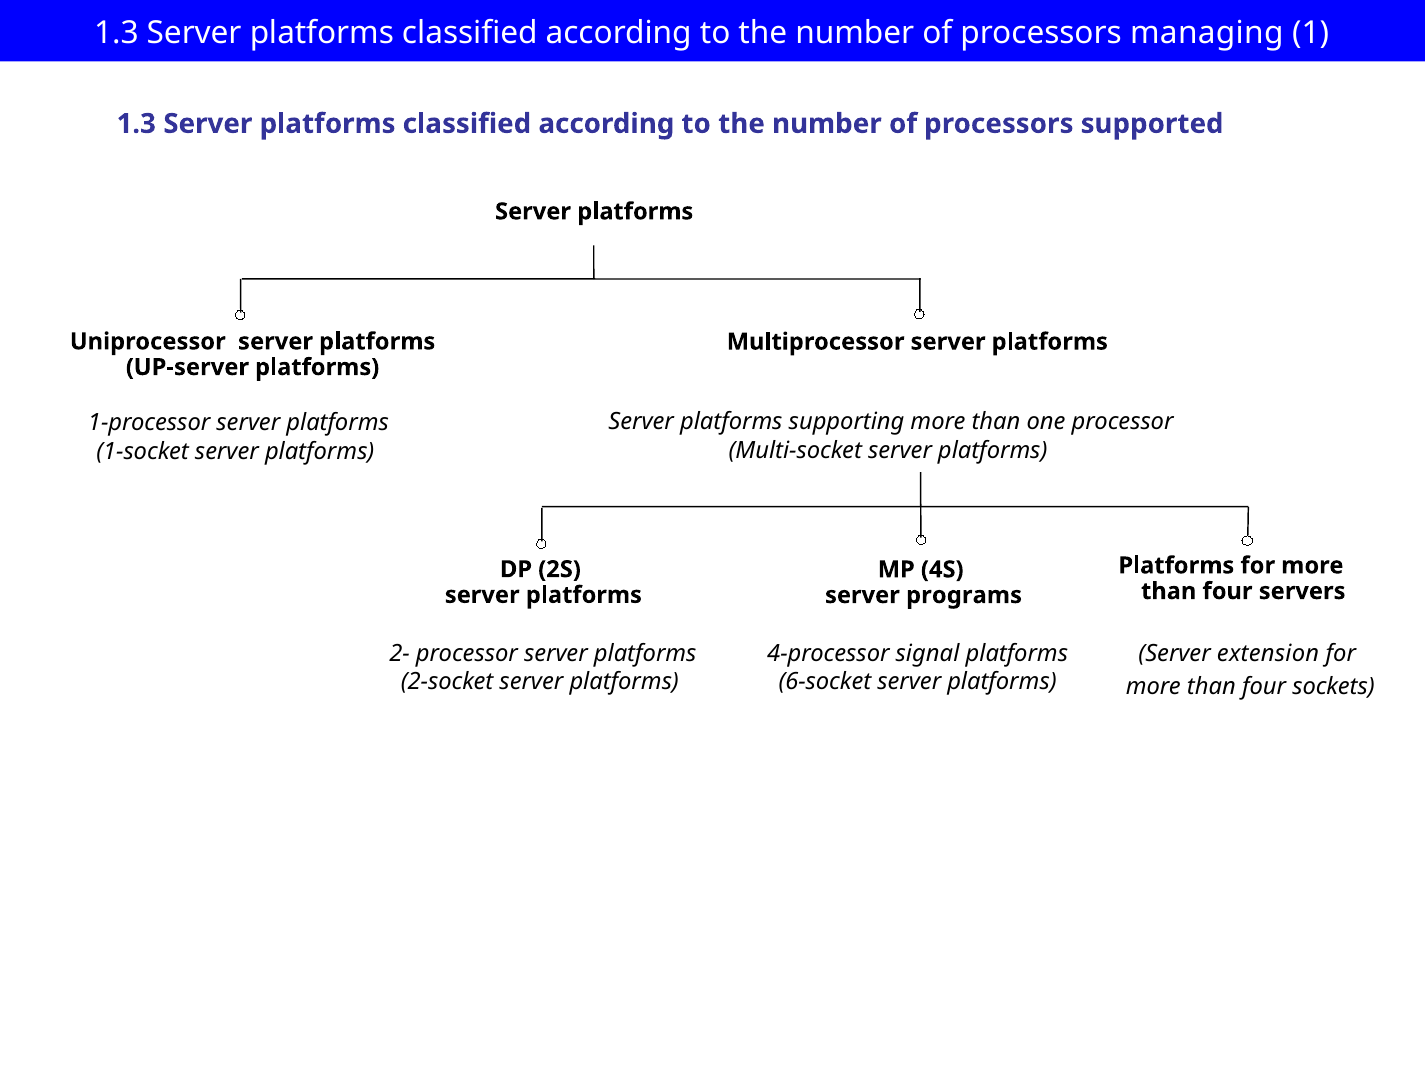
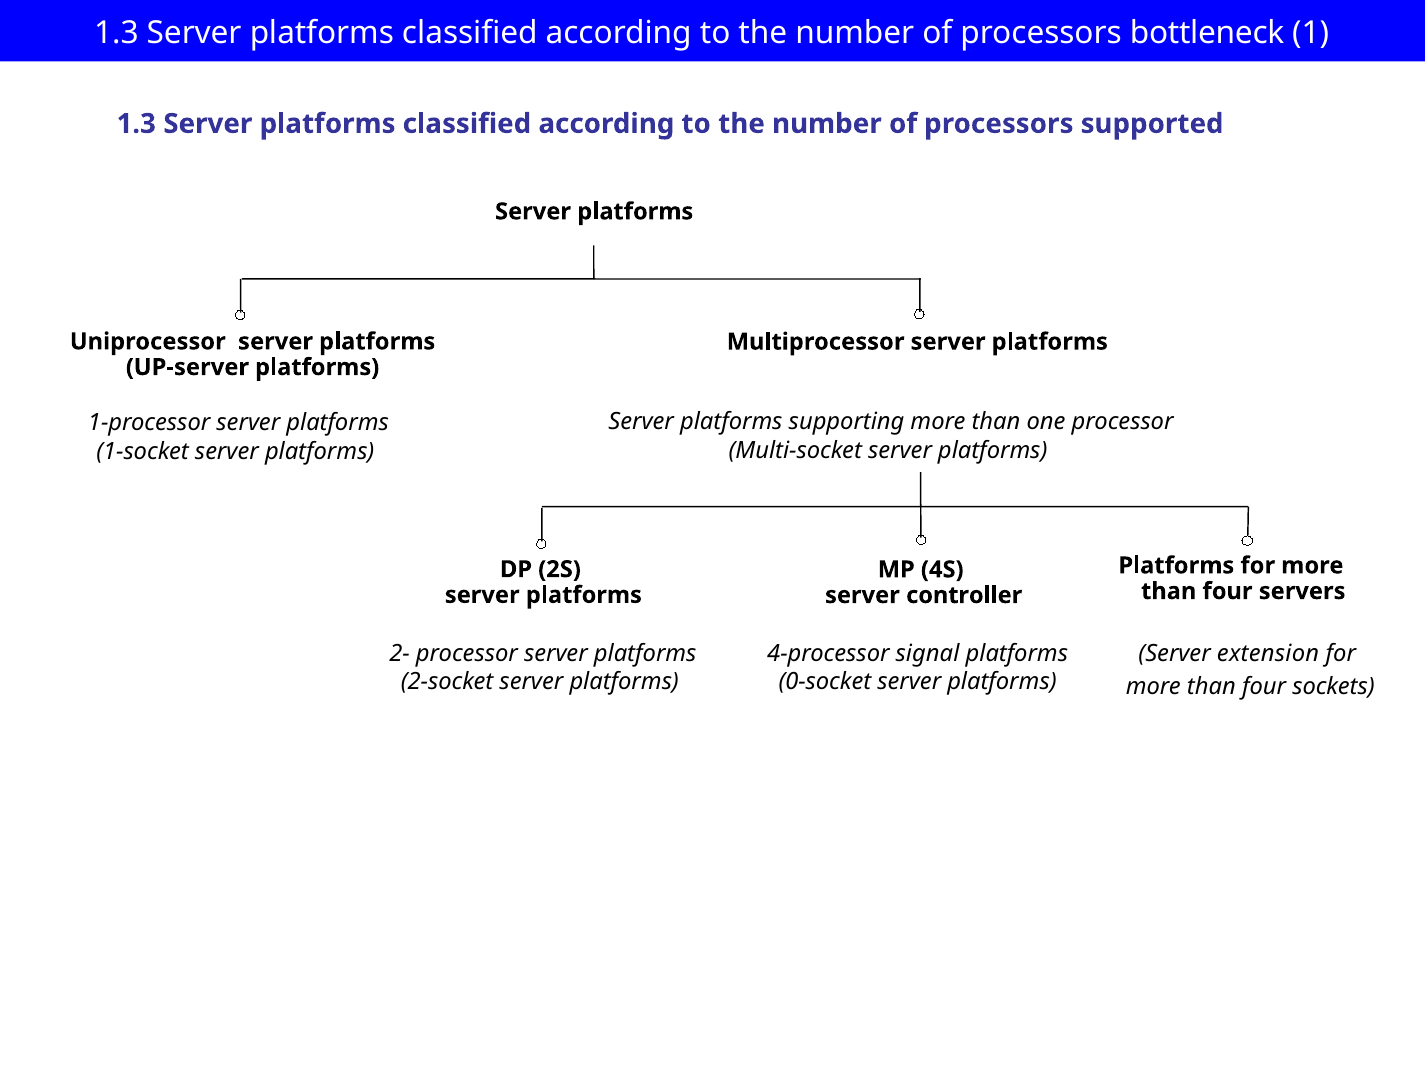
managing: managing -> bottleneck (1207, 33)
programs: programs -> controller (964, 595)
6-socket: 6-socket -> 0-socket (825, 682)
